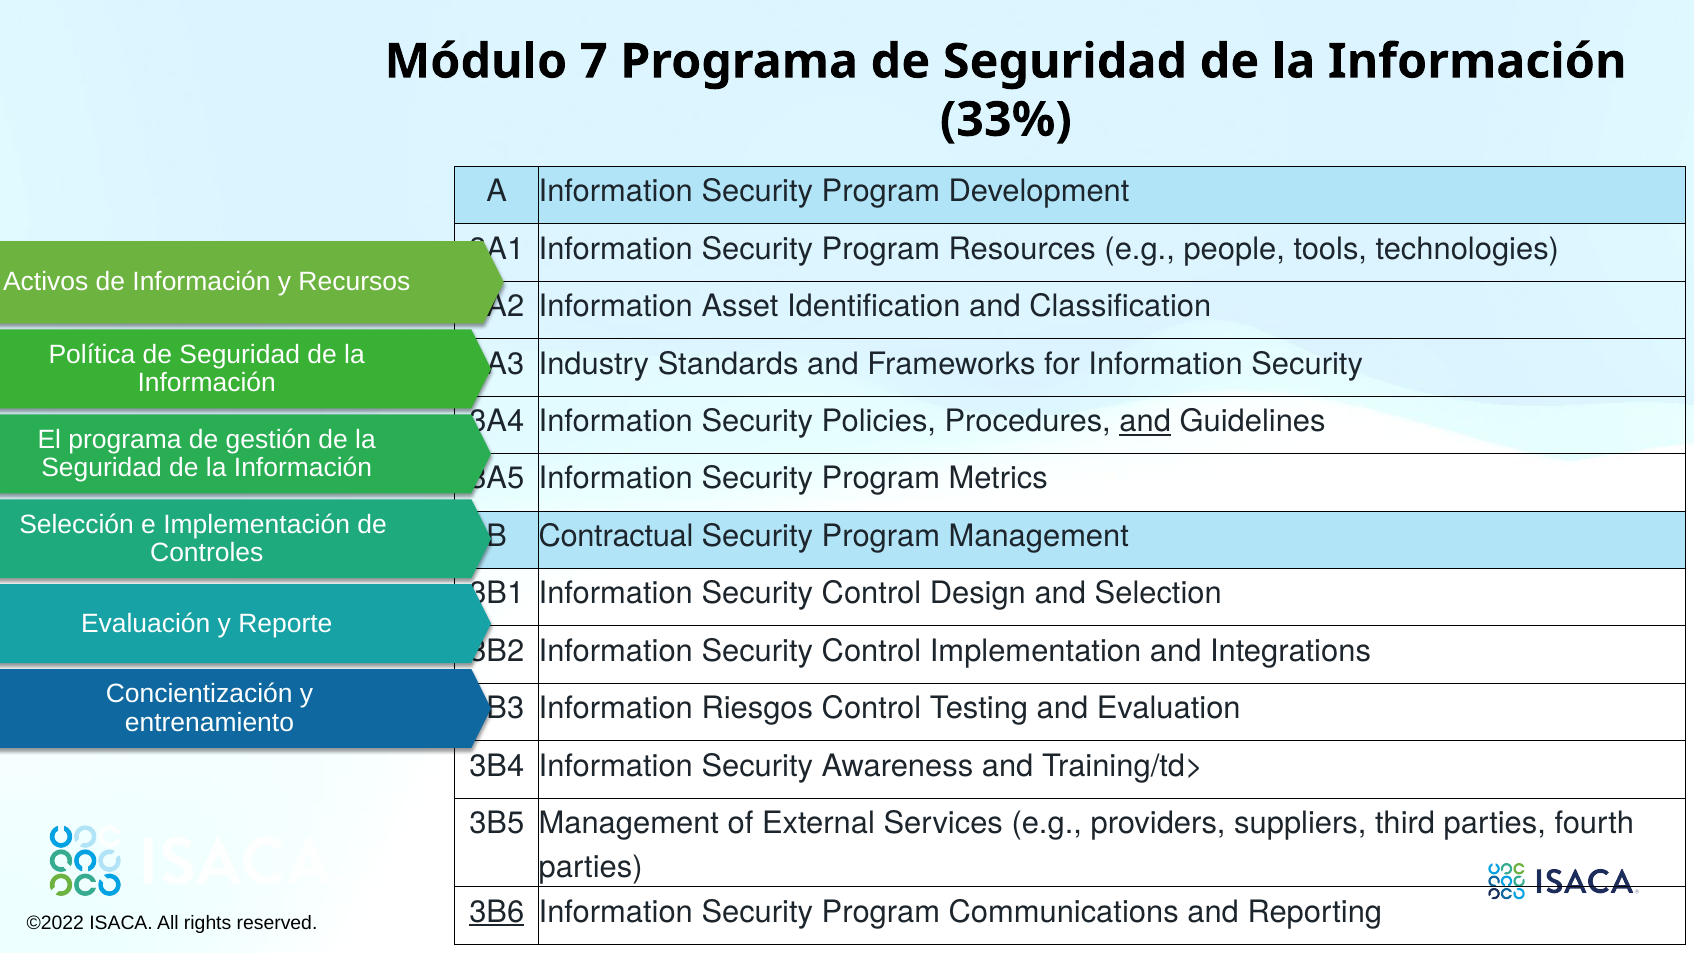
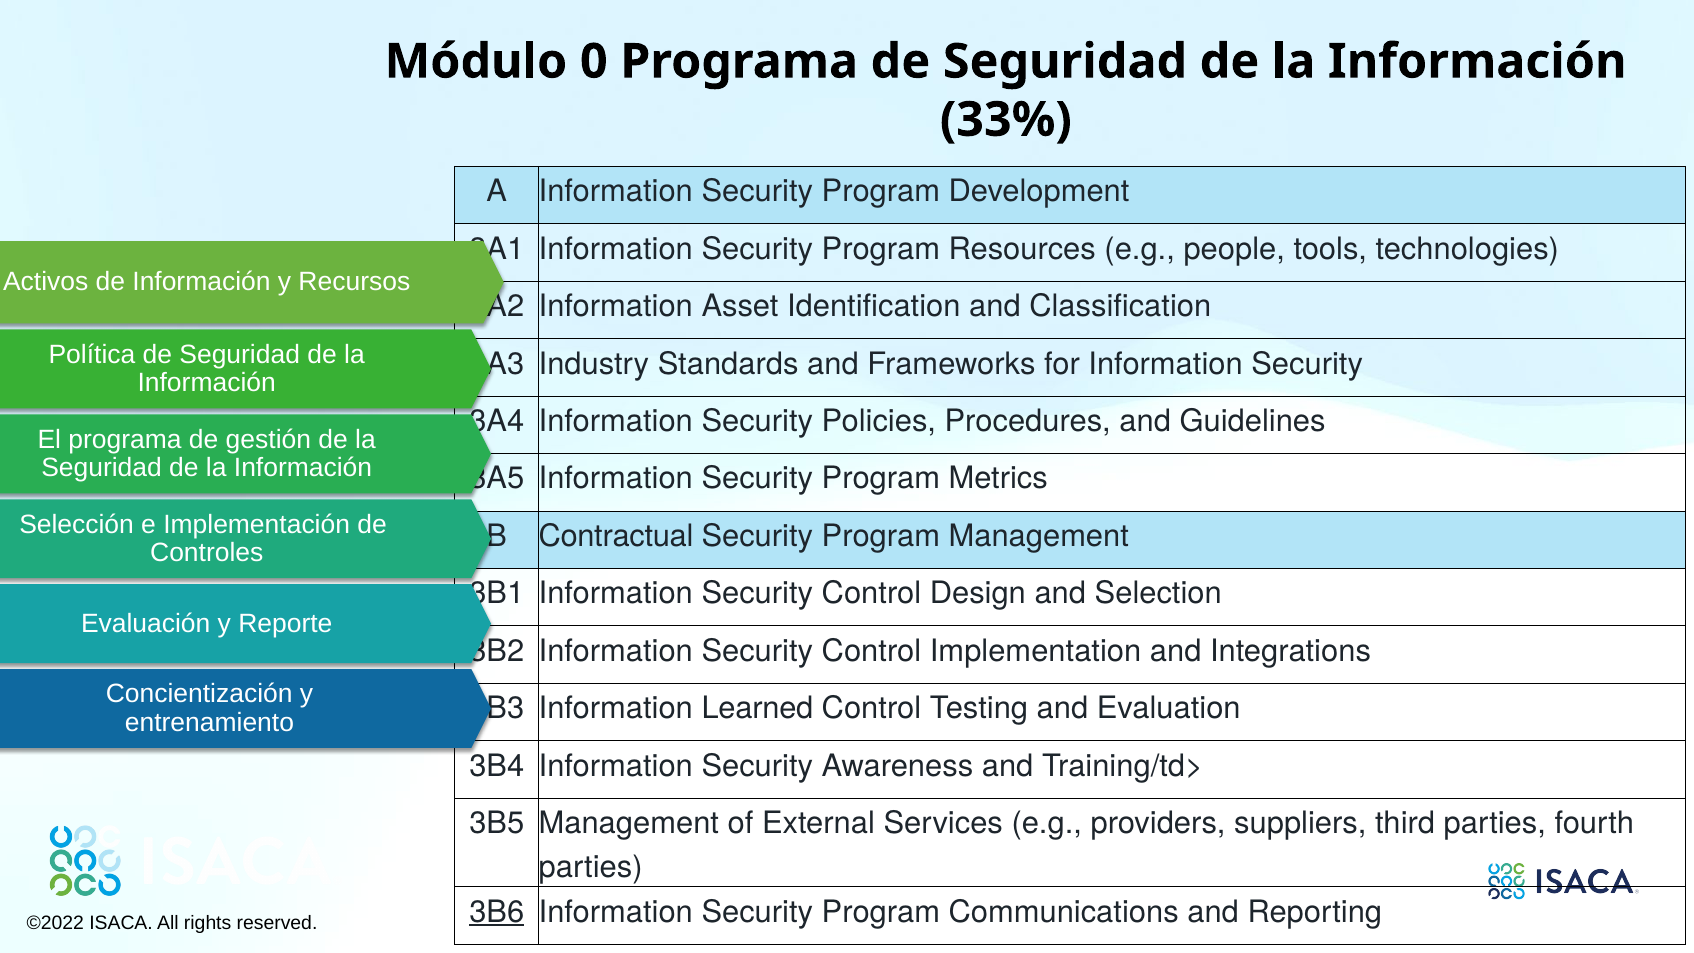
7: 7 -> 0 (594, 62)
and underline: present -> none (1145, 421)
Riesgos: Riesgos -> Learned (757, 708)
